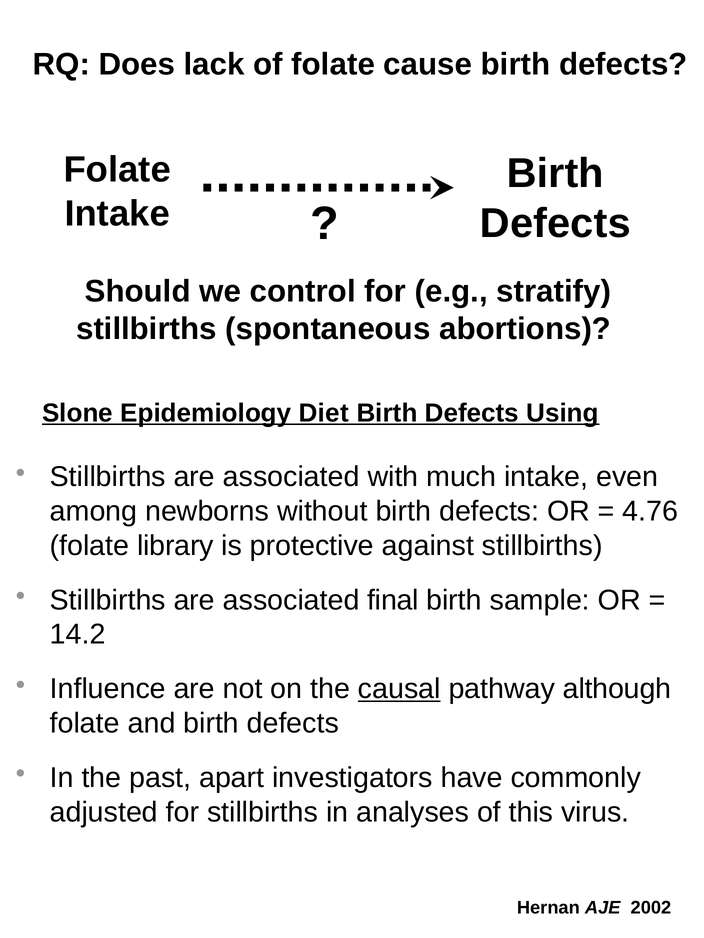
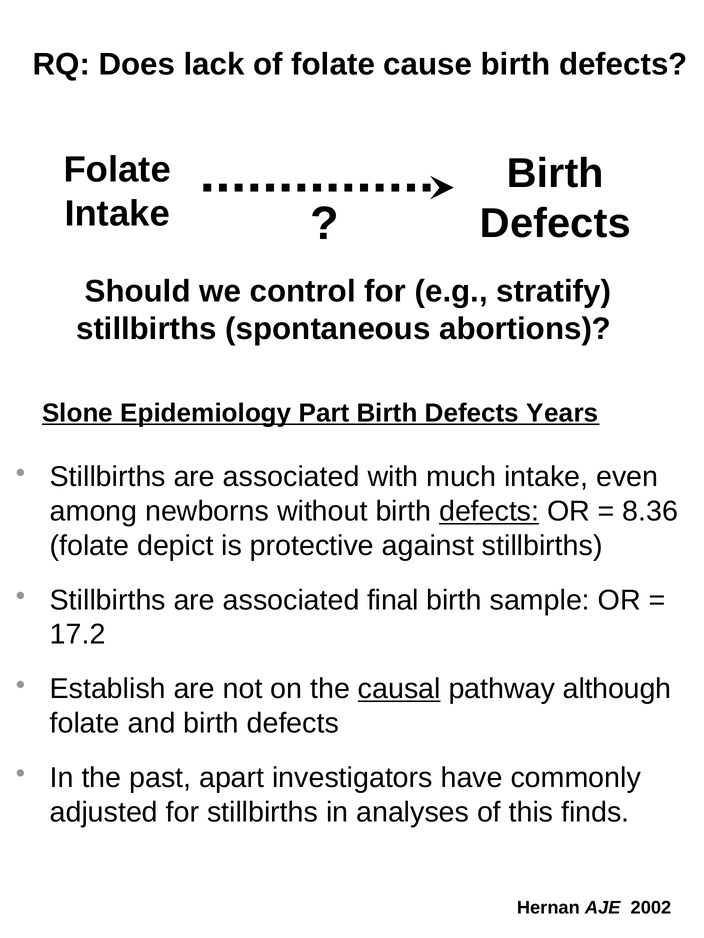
Diet: Diet -> Part (324, 413)
Using: Using -> Years (562, 413)
defects underline: none -> present (489, 512)
4.76: 4.76 -> 8.36 (650, 512)
library: library -> depict (175, 546)
14.2: 14.2 -> 17.2 (78, 635)
Influence: Influence -> Establish (108, 689)
virus: virus -> finds (595, 813)
